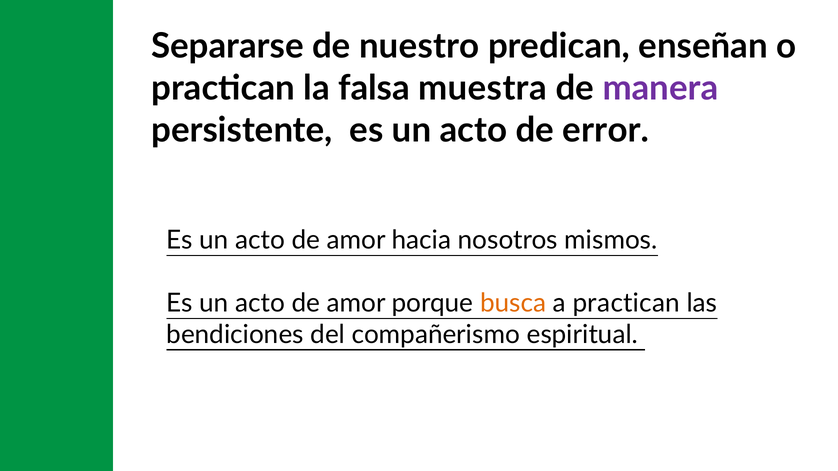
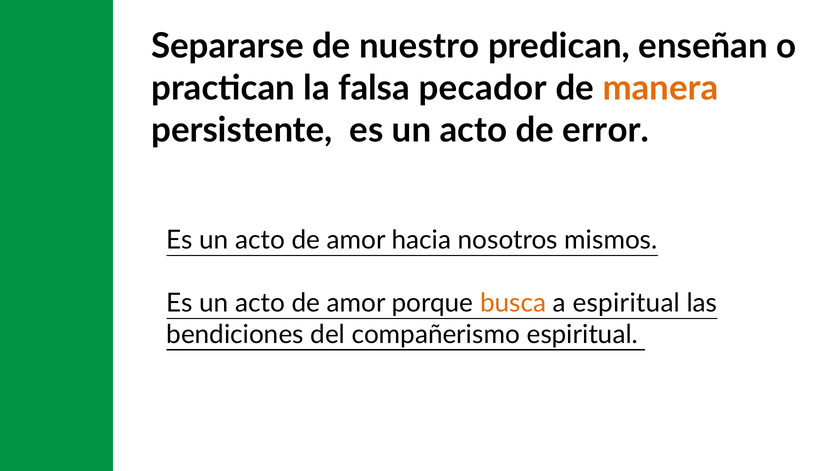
muestra: muestra -> pecador (483, 88)
manera colour: purple -> orange (660, 88)
a practican: practican -> espiritual (626, 303)
